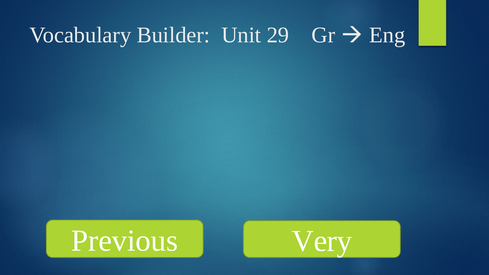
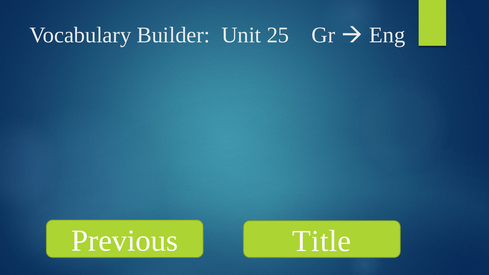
29: 29 -> 25 (278, 35)
Very: Very -> Title (322, 241)
